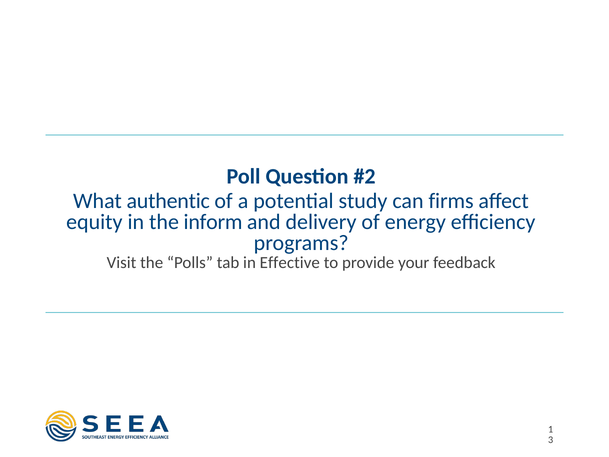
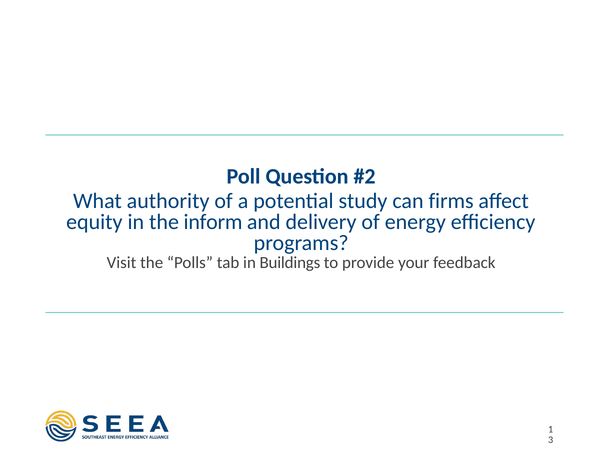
authentic: authentic -> authority (168, 201)
Effective: Effective -> Buildings (290, 262)
